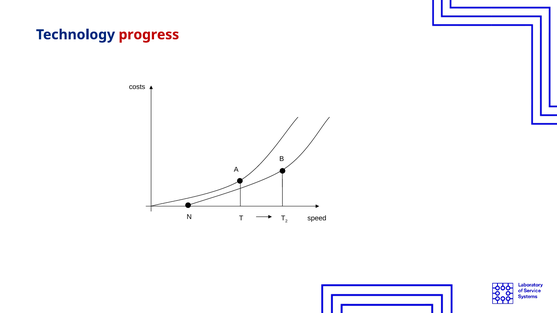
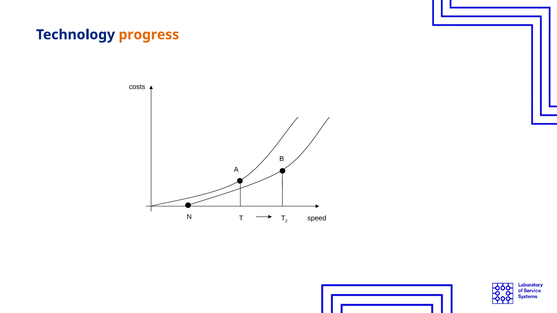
progress colour: red -> orange (149, 35)
